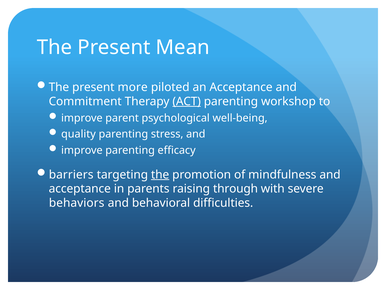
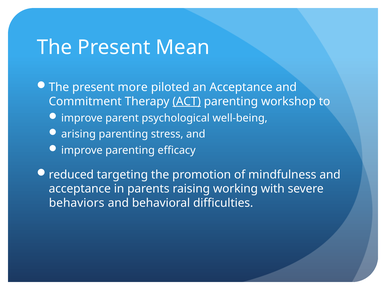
quality: quality -> arising (78, 134)
barriers: barriers -> reduced (71, 174)
the underline: present -> none (160, 174)
through: through -> working (235, 188)
